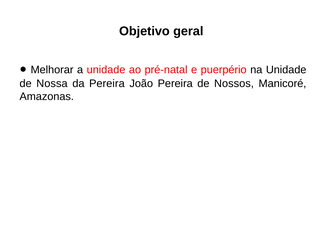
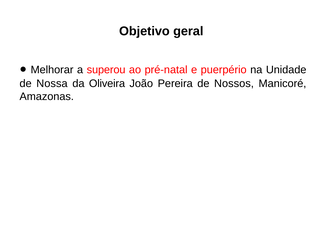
a unidade: unidade -> superou (106, 70)
da Pereira: Pereira -> Oliveira (107, 83)
